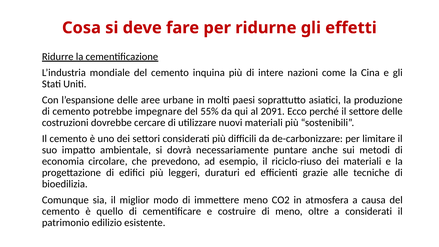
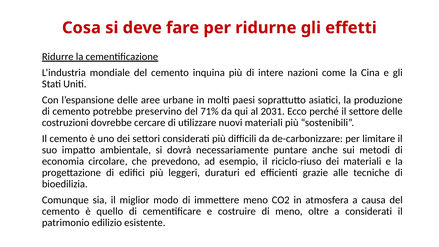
impegnare: impegnare -> preservino (159, 111)
55%: 55% -> 71% (210, 111)
2091: 2091 -> 2031 (273, 111)
